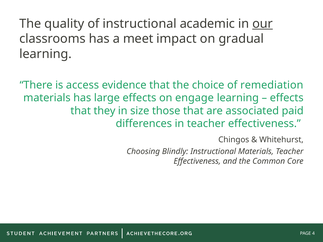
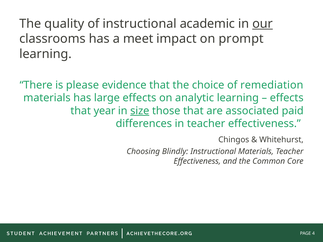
gradual: gradual -> prompt (241, 39)
access: access -> please (82, 85)
engage: engage -> analytic (195, 98)
they: they -> year (105, 111)
size underline: none -> present (140, 111)
